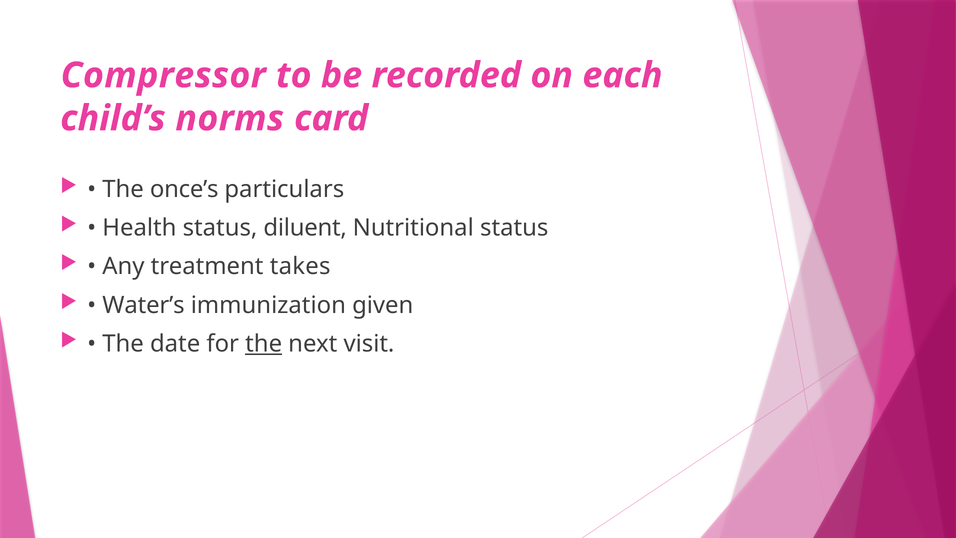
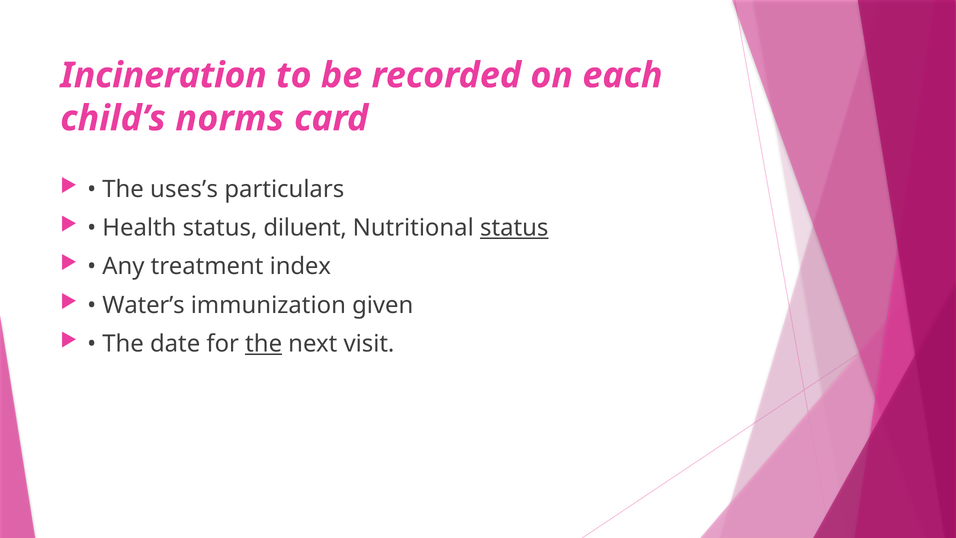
Compressor: Compressor -> Incineration (164, 75)
once’s: once’s -> uses’s (184, 189)
status underline: none -> present (514, 228)
takes: takes -> index (300, 266)
